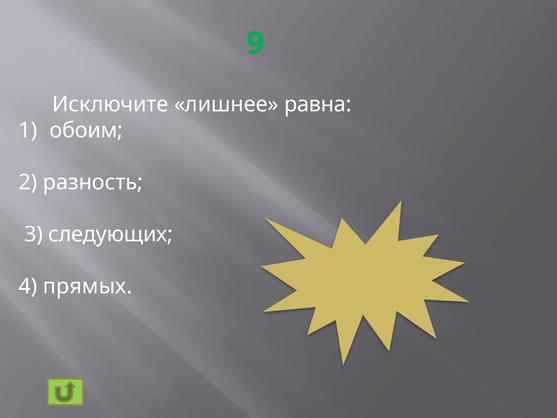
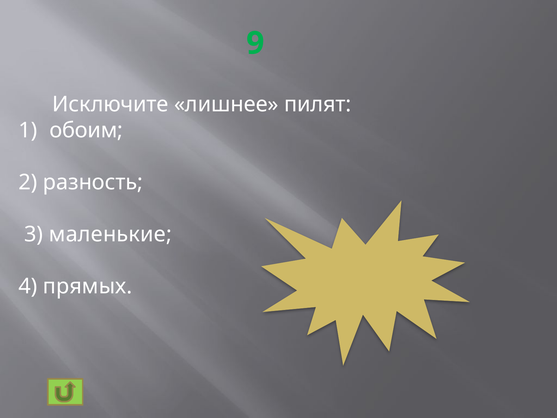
равна: равна -> пилят (318, 104)
следующих: следующих -> маленькие (110, 234)
